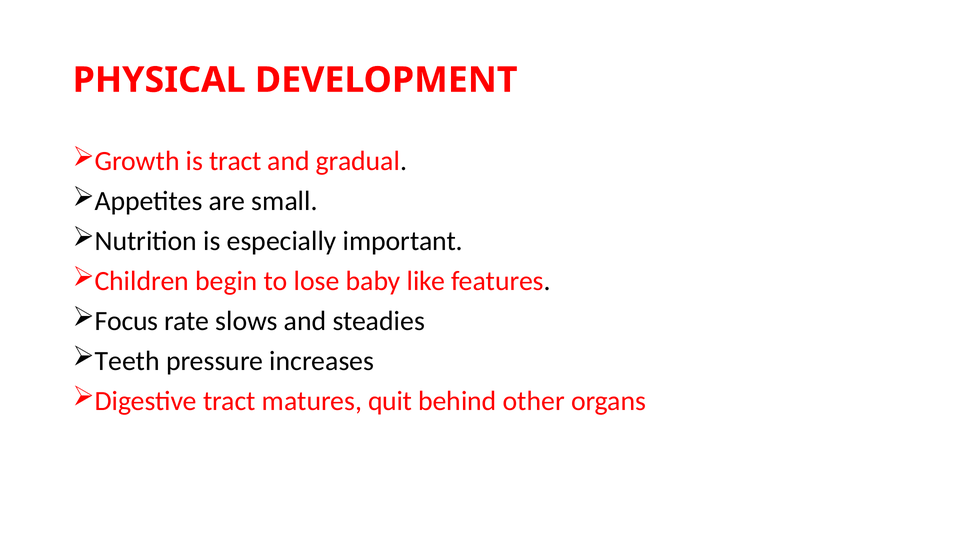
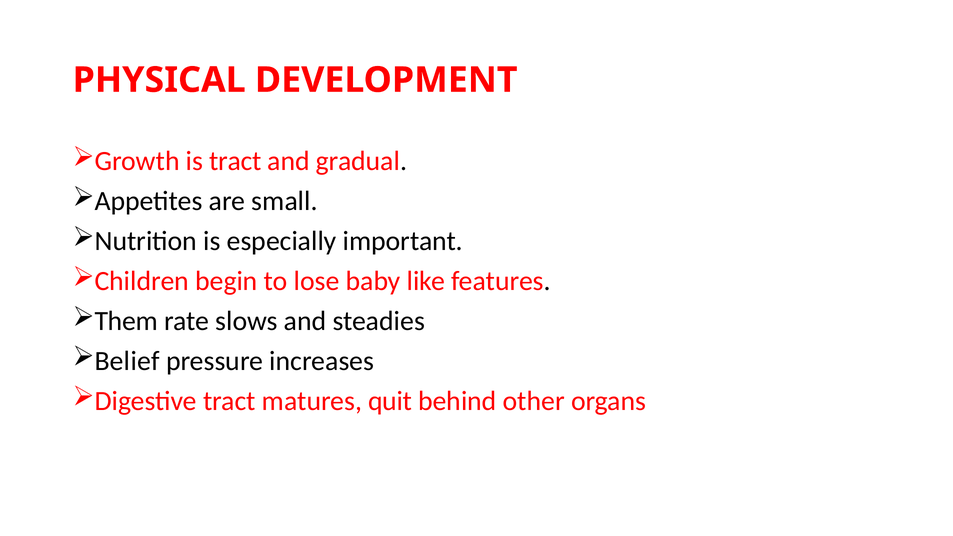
Focus: Focus -> Them (126, 321)
Teeth: Teeth -> Belief (127, 361)
